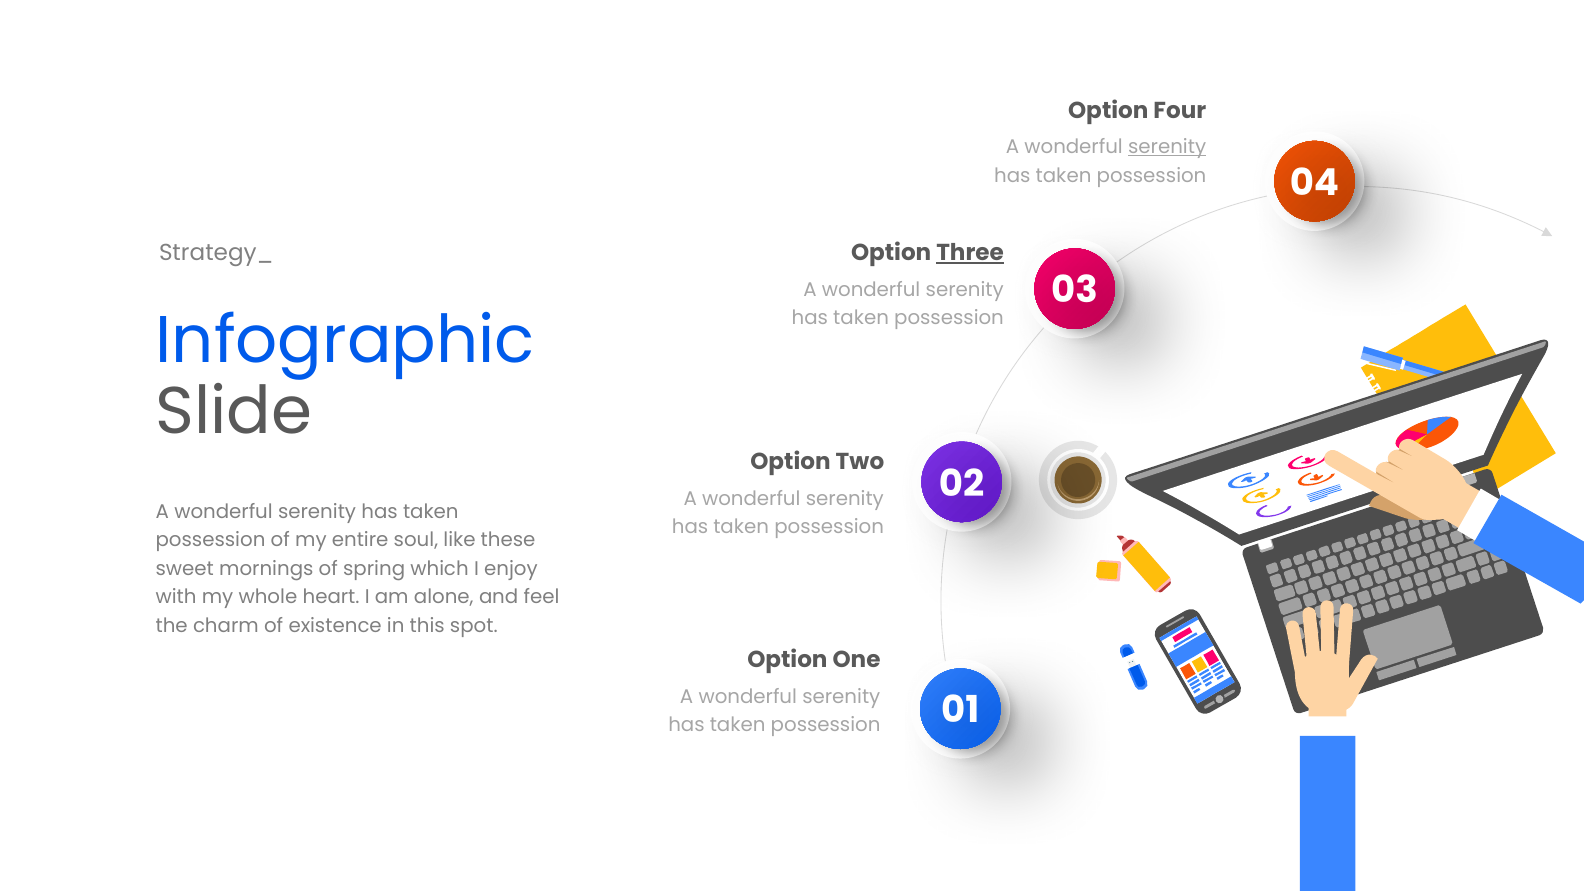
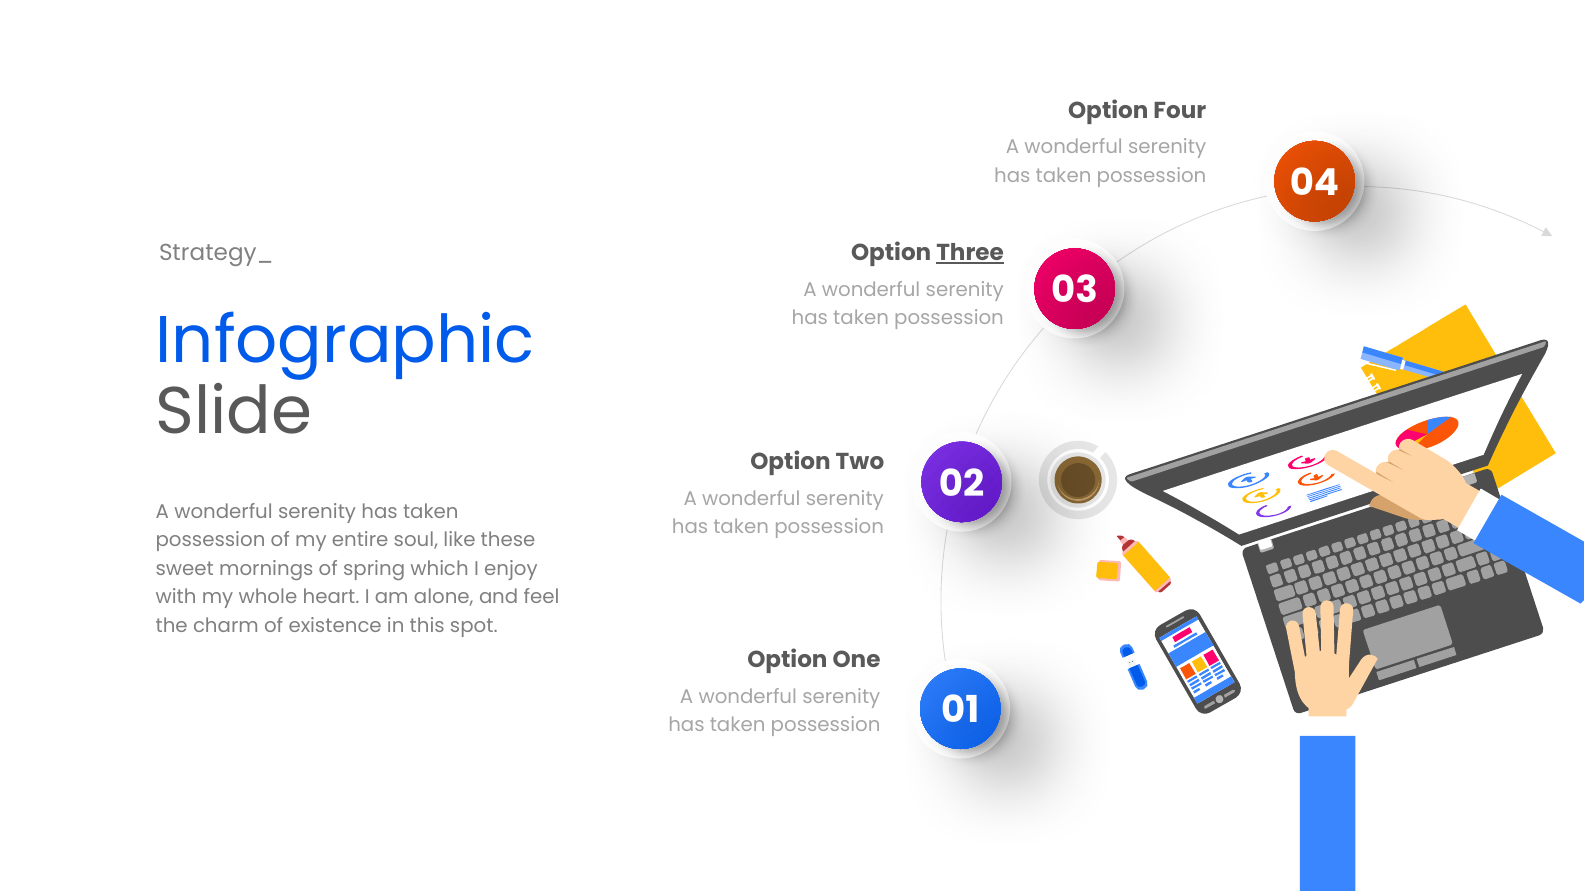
serenity underline: present -> none (1167, 147)
